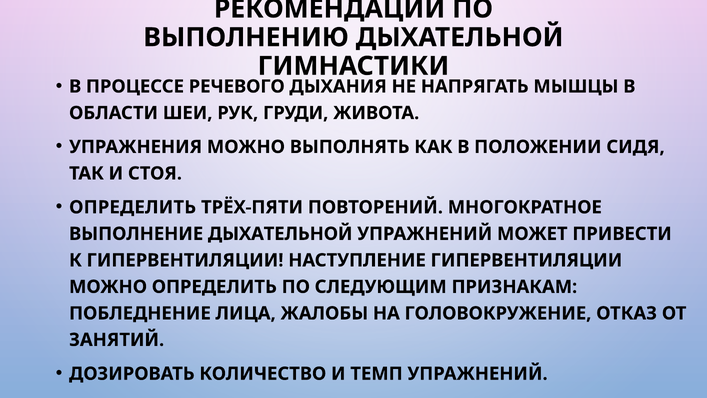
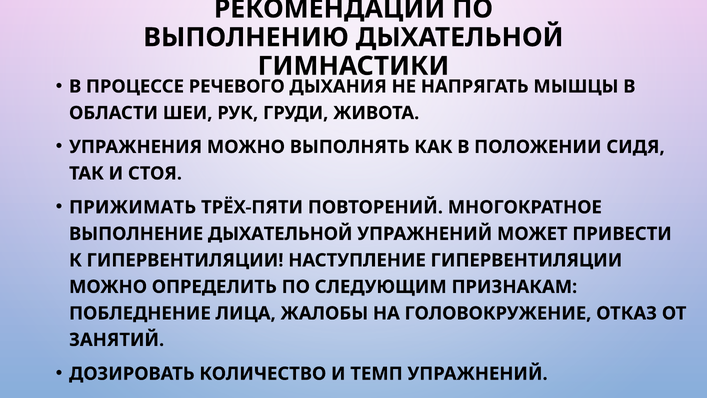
ОПРЕДЕЛИТЬ: ОПРЕДЕЛИТЬ -> ПРИЖИМАТЬ (133, 207)
